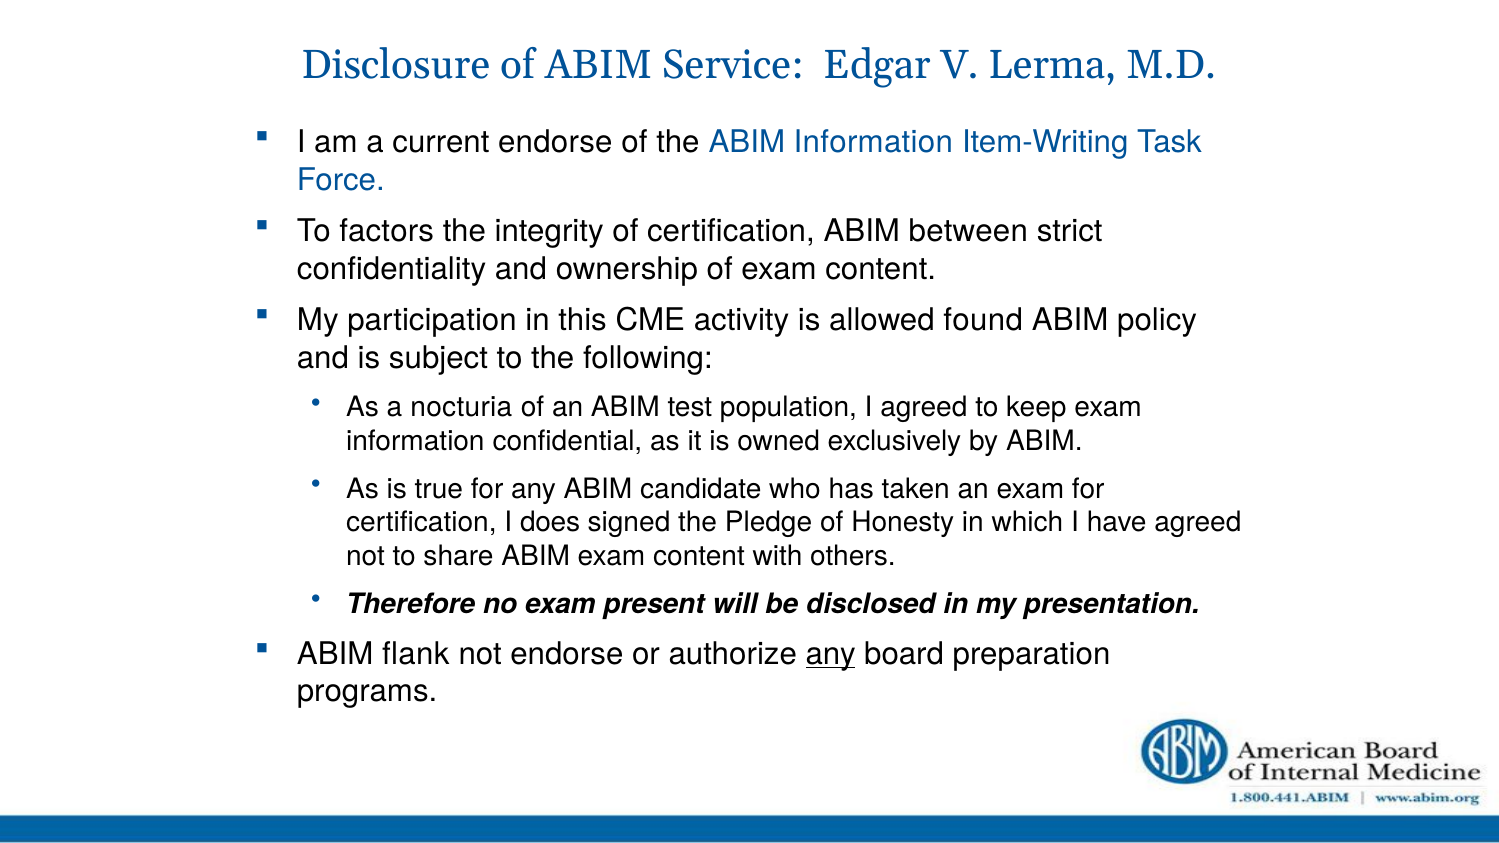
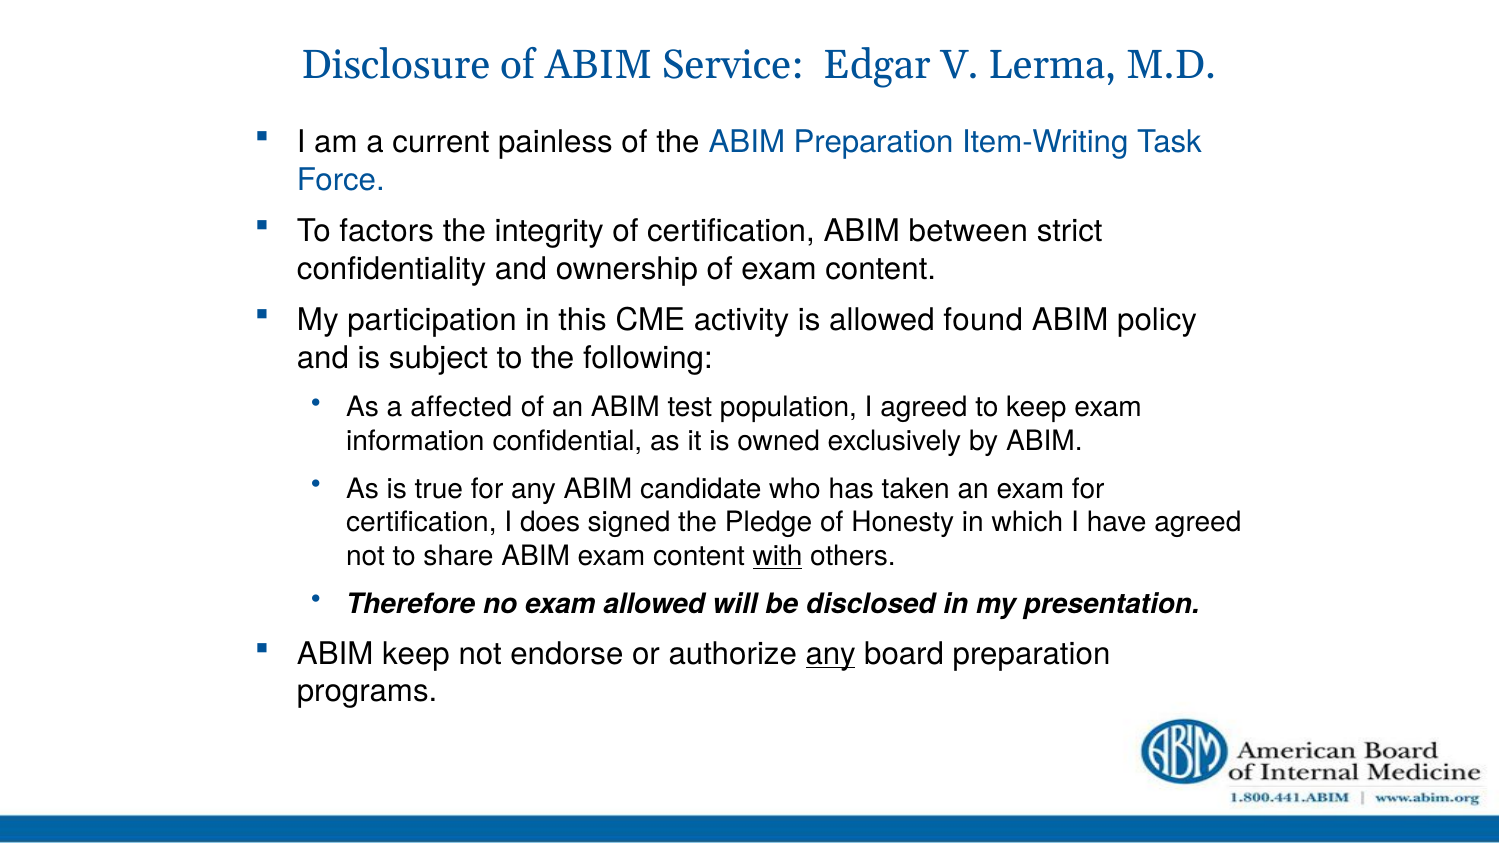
current endorse: endorse -> painless (555, 142)
ABIM Information: Information -> Preparation (874, 142)
nocturia: nocturia -> affected (461, 408)
with underline: none -> present (778, 557)
exam present: present -> allowed (654, 604)
ABIM flank: flank -> keep (416, 654)
